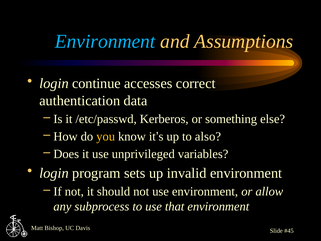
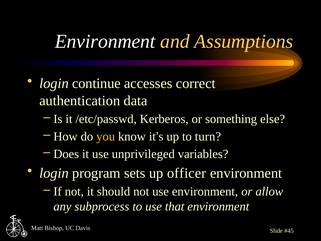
Environment colour: light blue -> white (105, 41)
also: also -> turn (208, 136)
invalid: invalid -> officer (187, 173)
